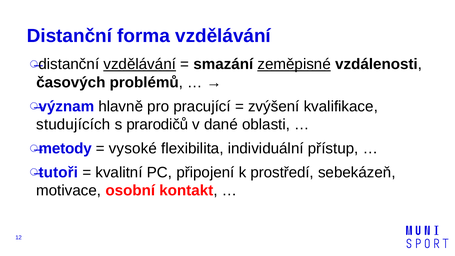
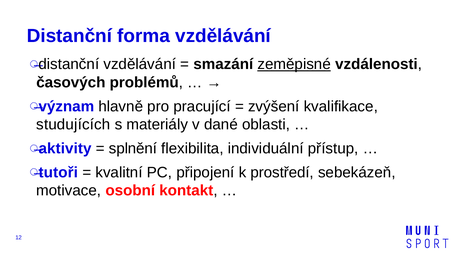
vzdělávání underline: present -> none (140, 64)
prarodičů: prarodičů -> materiály (157, 125)
metody: metody -> aktivity (65, 148)
vysoké: vysoké -> splnění (133, 148)
